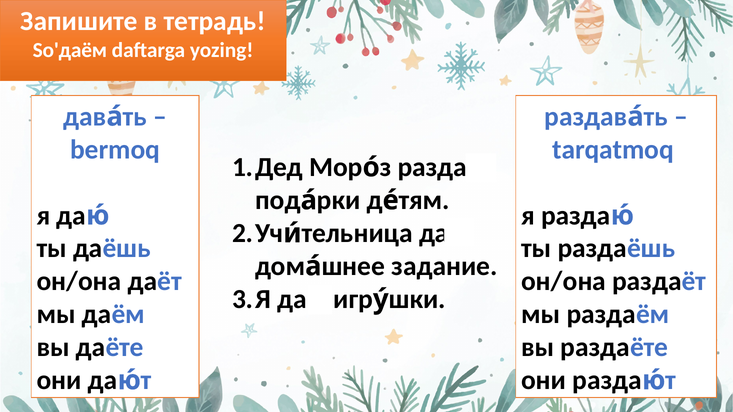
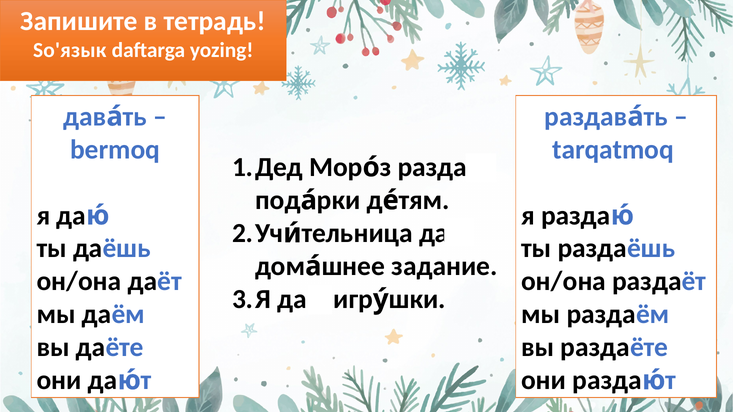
So'даём: So'даём -> So'язык (70, 50)
